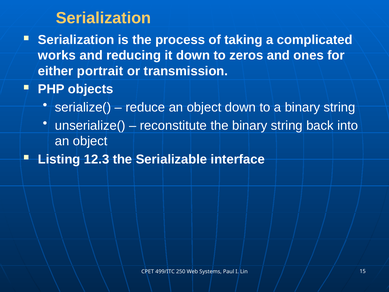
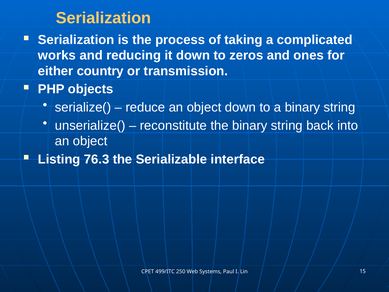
portrait: portrait -> country (100, 71)
12.3: 12.3 -> 76.3 (97, 159)
